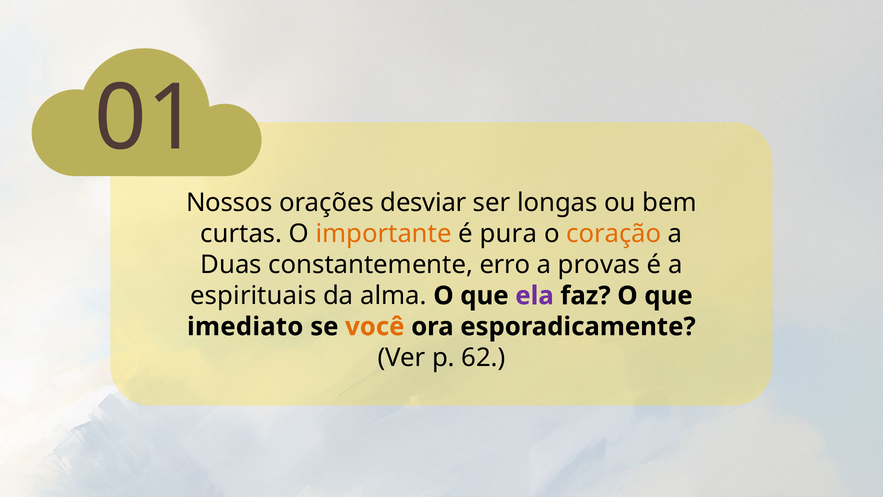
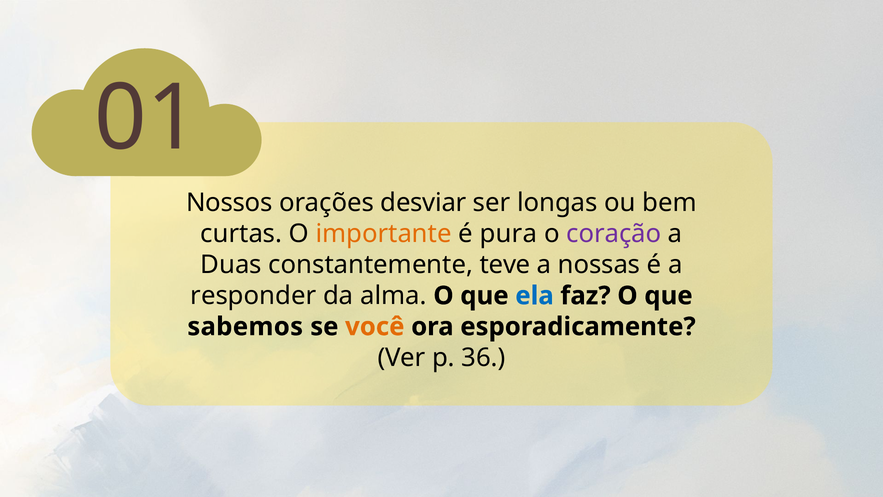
coração colour: orange -> purple (614, 234)
erro: erro -> teve (505, 265)
provas: provas -> nossas (599, 265)
espirituais: espirituais -> responder (253, 296)
ela colour: purple -> blue (534, 296)
imediato: imediato -> sabemos (245, 326)
62: 62 -> 36 (483, 357)
